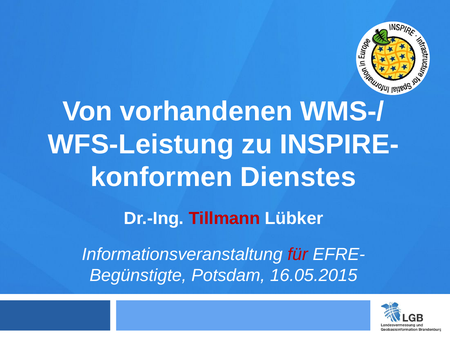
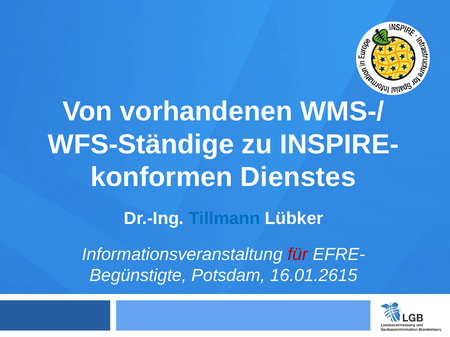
WFS-Leistung: WFS-Leistung -> WFS-Ständige (141, 144)
Tillmann colour: red -> blue (224, 219)
16.05.2015: 16.05.2015 -> 16.01.2615 (314, 276)
